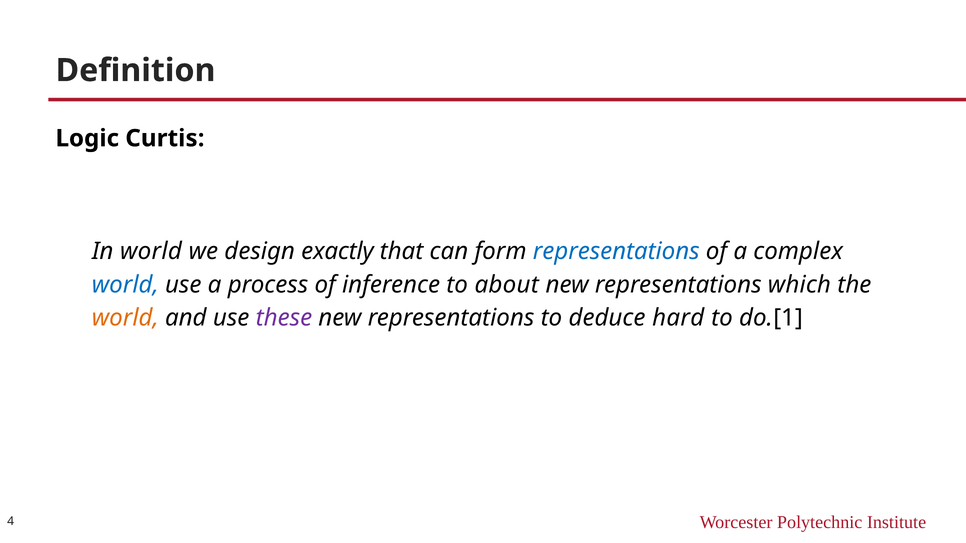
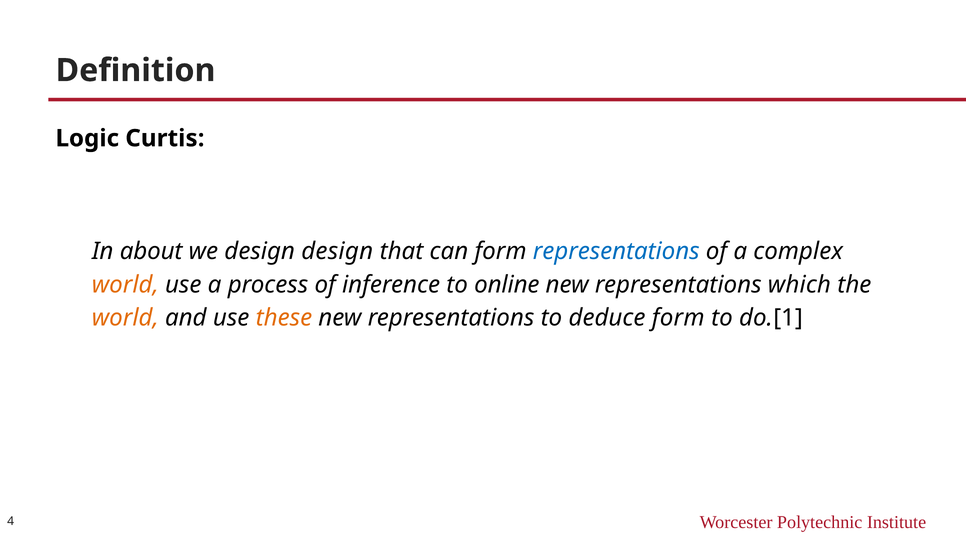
In world: world -> about (151, 252)
design exactly: exactly -> design (337, 252)
world colour: blue -> orange (125, 285)
about: about -> online (507, 285)
these colour: purple -> orange (284, 318)
deduce hard: hard -> form (678, 318)
